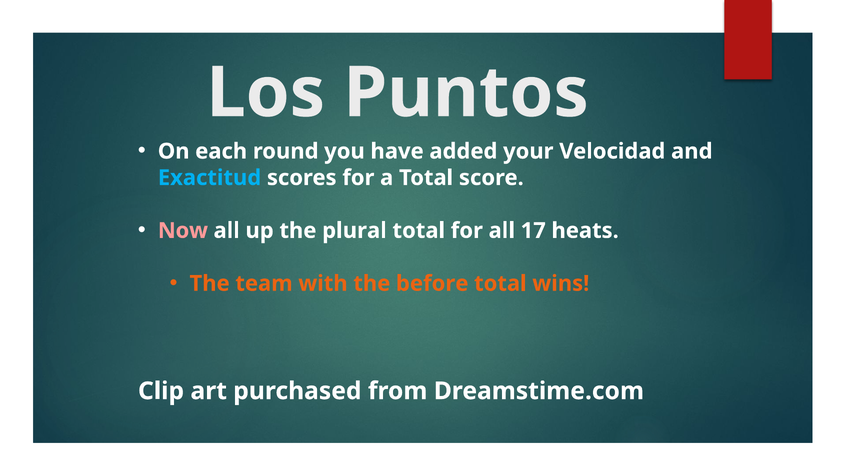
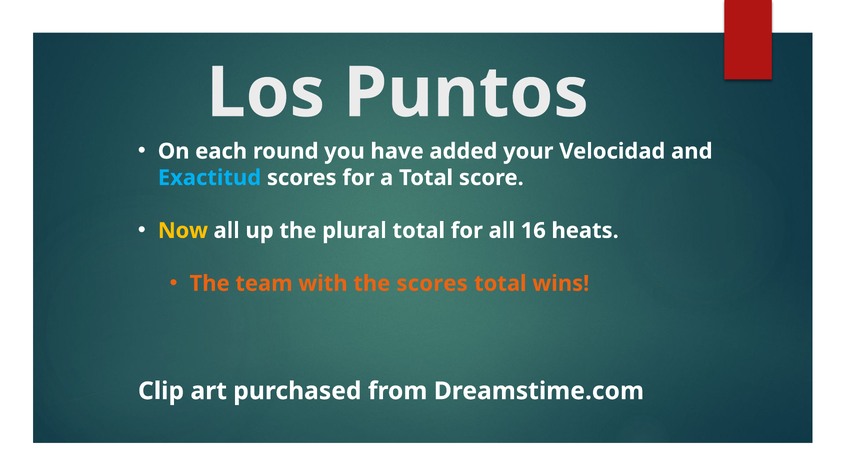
Now colour: pink -> yellow (183, 231)
17: 17 -> 16 (533, 231)
the before: before -> scores (432, 283)
